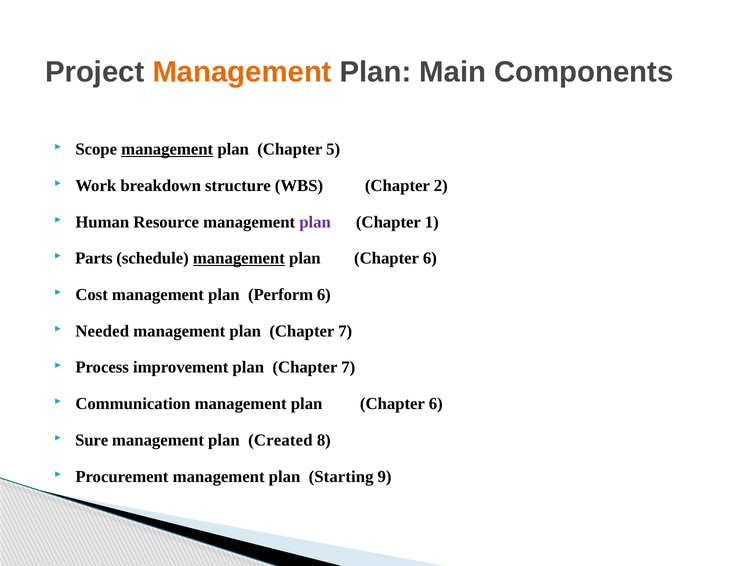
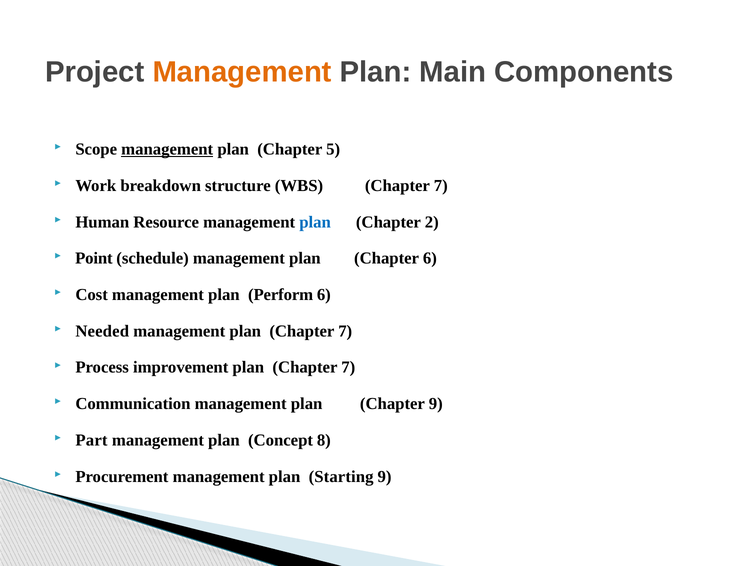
WBS Chapter 2: 2 -> 7 (441, 186)
plan colour: purple -> blue (315, 222)
1: 1 -> 2 (432, 222)
Parts: Parts -> Point (94, 258)
management underline: present -> none (239, 258)
6: 6 -> 9 (436, 404)
Sure: Sure -> Part (92, 440)
Created: Created -> Concept (281, 440)
